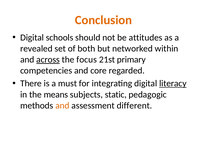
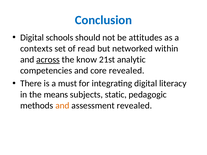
Conclusion colour: orange -> blue (103, 20)
revealed: revealed -> contexts (36, 49)
both: both -> read (86, 49)
focus: focus -> know (87, 60)
primary: primary -> analytic (131, 60)
core regarded: regarded -> revealed (127, 71)
literacy underline: present -> none (173, 84)
assessment different: different -> revealed (134, 106)
